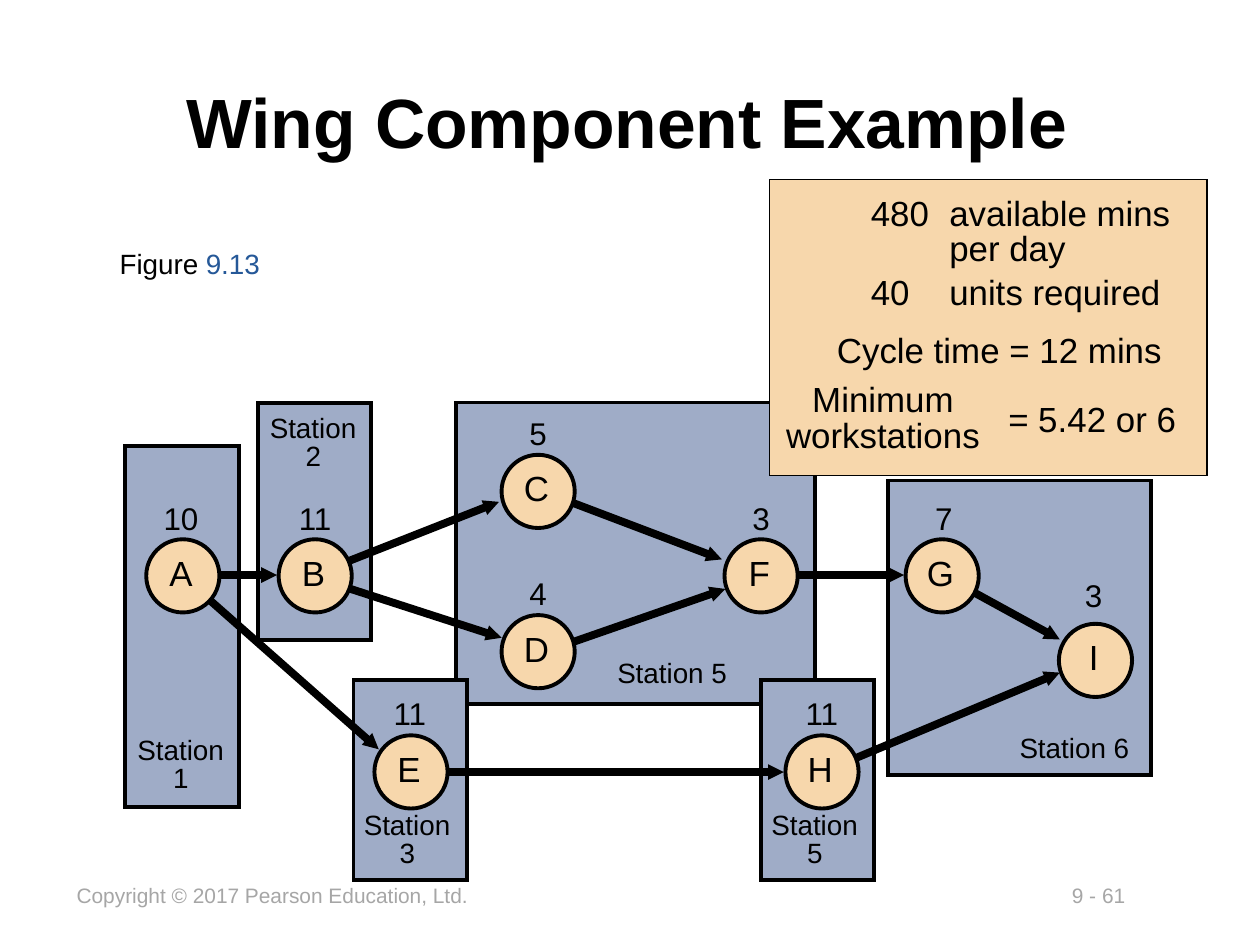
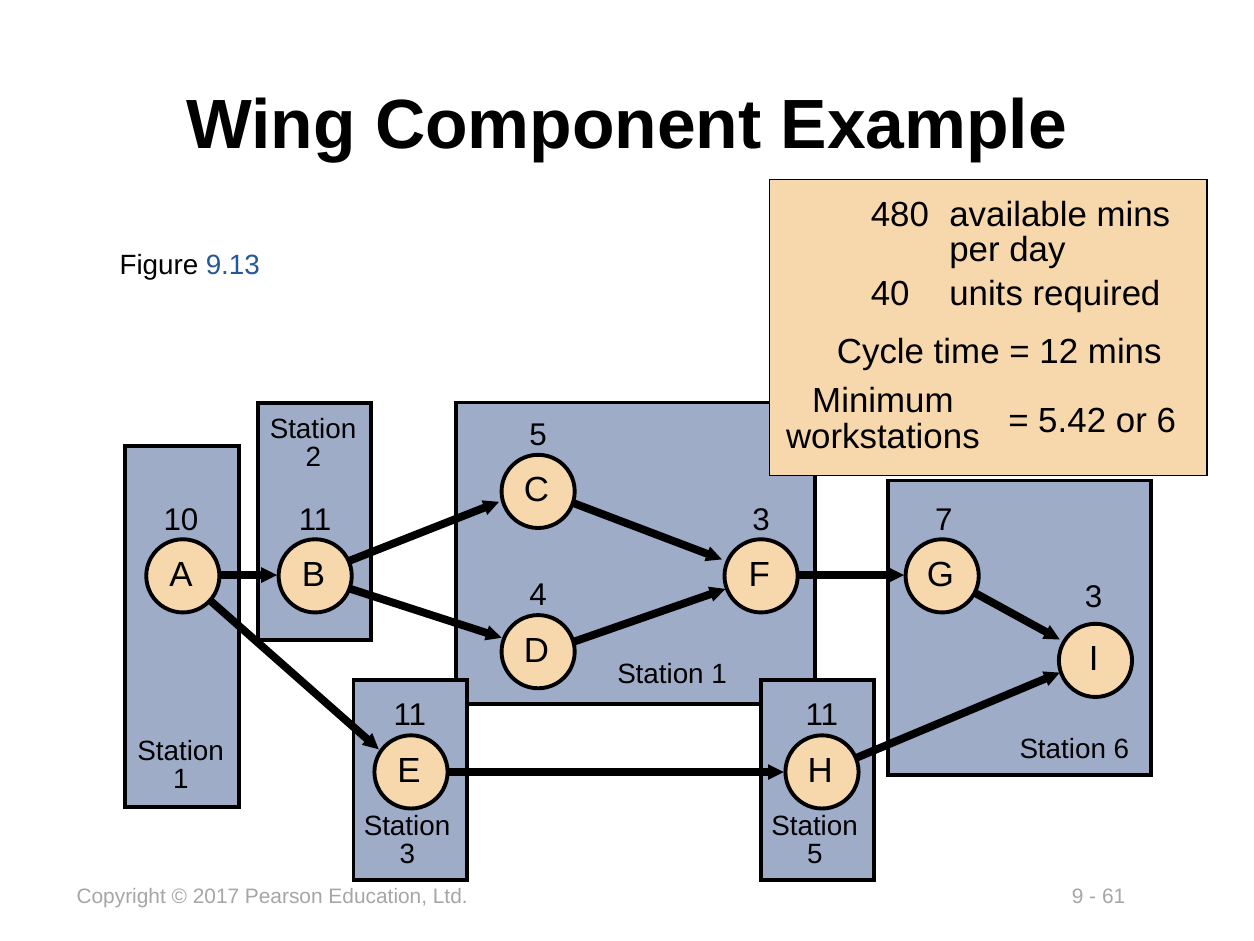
5: 5 -> 1 (719, 674)
